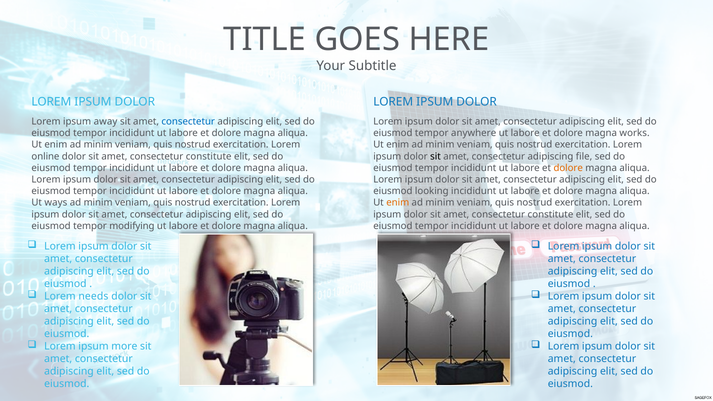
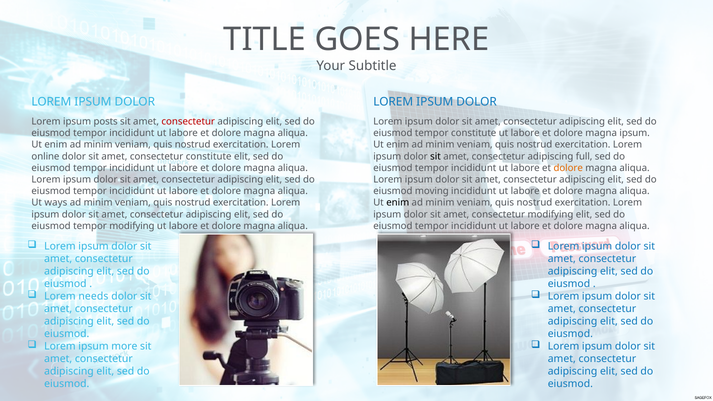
away: away -> posts (106, 122)
consectetur colour: blue -> red (188, 122)
tempor anywhere: anywhere -> constitute (474, 133)
magna works: works -> ipsum (635, 133)
file: file -> full (584, 156)
looking: looking -> moving (432, 191)
enim colour: orange -> black (398, 203)
constitute: constitute -> modifying (550, 214)
